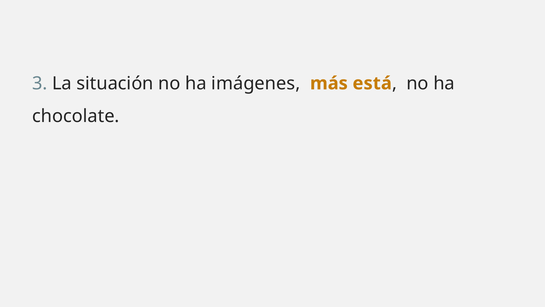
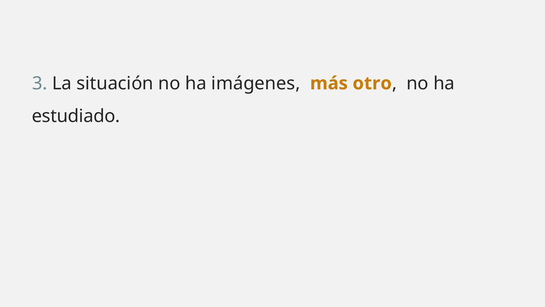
está: está -> otro (372, 83)
chocolate: chocolate -> estudiado (76, 116)
